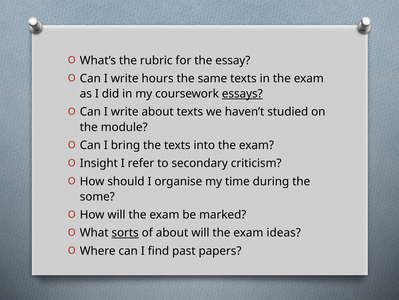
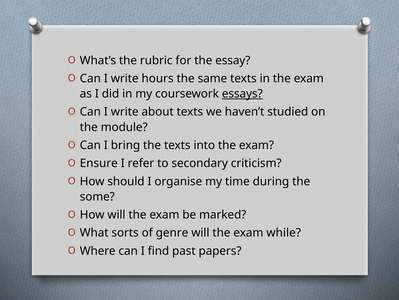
Insight: Insight -> Ensure (99, 163)
sorts underline: present -> none (125, 232)
of about: about -> genre (172, 232)
ideas: ideas -> while (284, 232)
